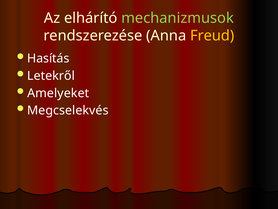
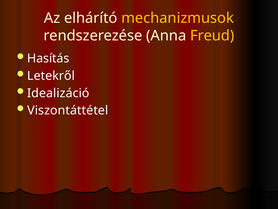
mechanizmusok colour: light green -> yellow (178, 18)
Amelyeket: Amelyeket -> Idealizáció (58, 93)
Megcselekvés: Megcselekvés -> Viszontáttétel (68, 110)
